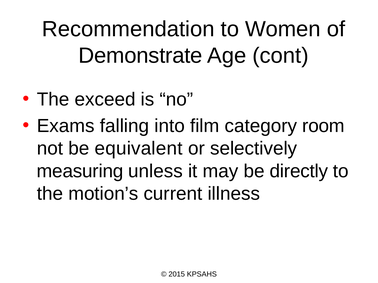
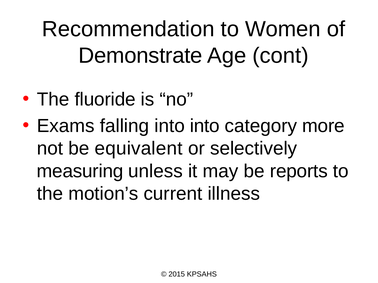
exceed: exceed -> fluoride (105, 100)
into film: film -> into (205, 126)
room: room -> more (323, 126)
directly: directly -> reports (299, 171)
